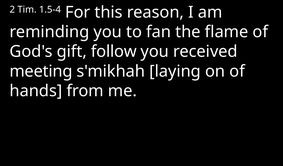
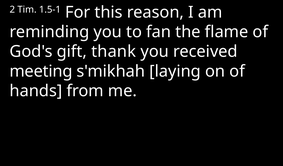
1.5-4: 1.5-4 -> 1.5-1 (50, 10)
follow: follow -> thank (114, 51)
